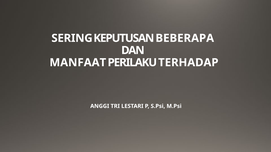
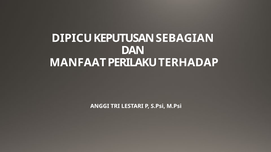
SERING: SERING -> DIPICU (72, 38)
BEBERAPA: BEBERAPA -> SEBAGIAN (185, 38)
